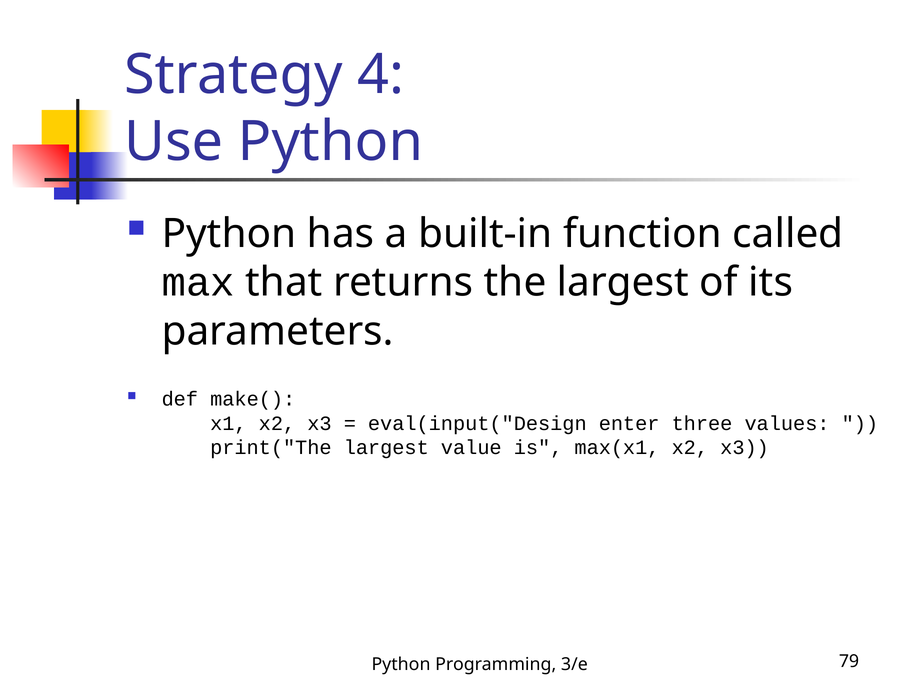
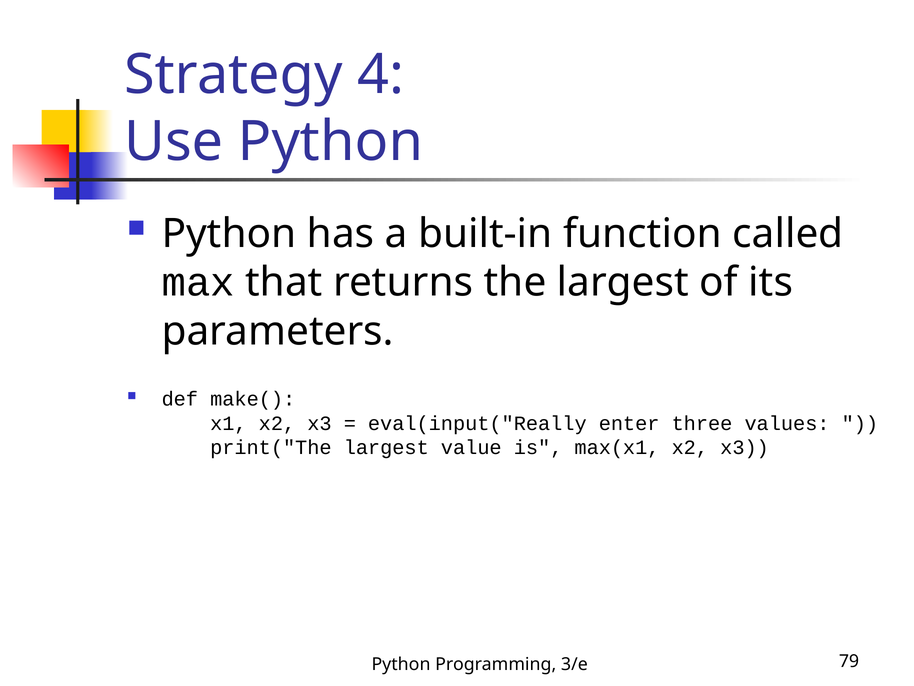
eval(input("Design: eval(input("Design -> eval(input("Really (477, 423)
